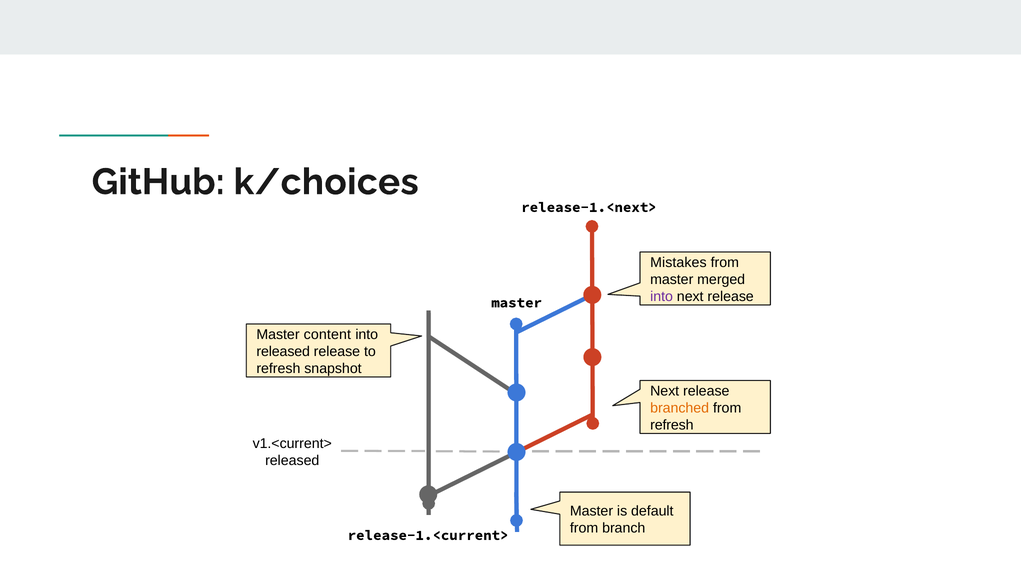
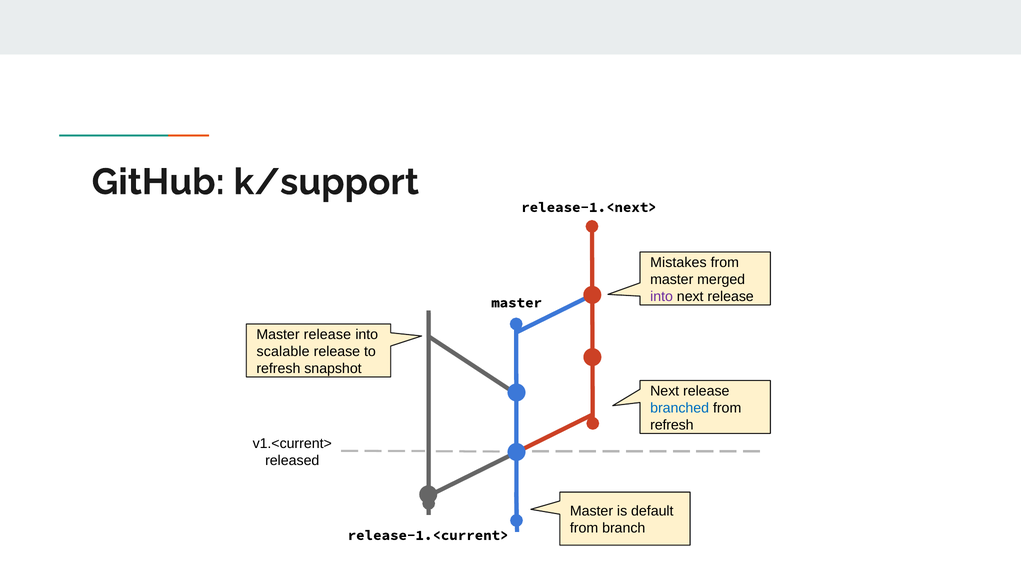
k/choices: k/choices -> k/support (326, 182)
Master content: content -> release (327, 335)
released: released -> scalable (283, 352)
branched colour: orange -> blue (680, 408)
